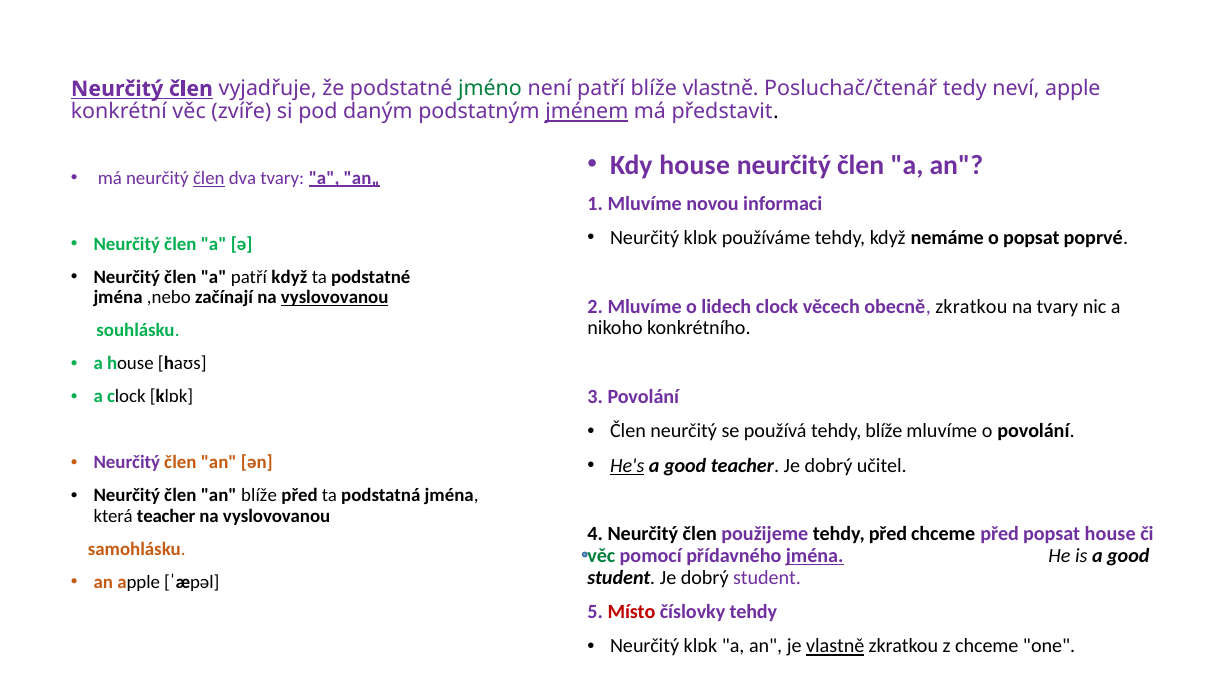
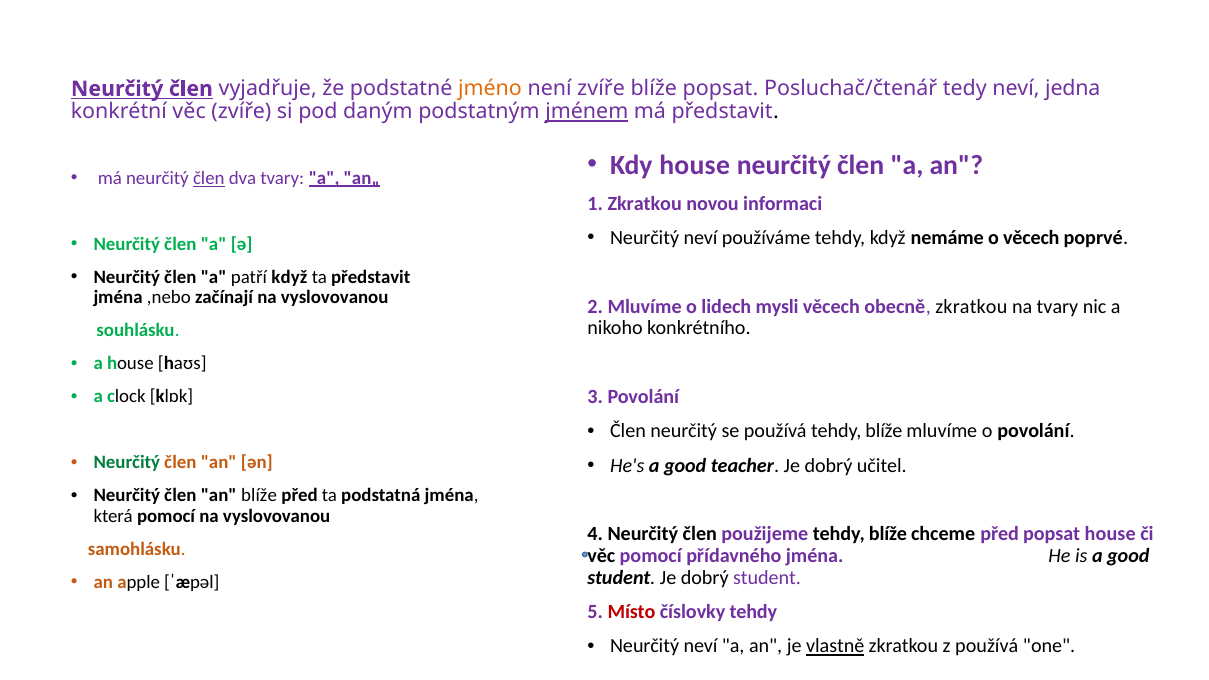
jméno colour: green -> orange (490, 89)
není patří: patří -> zvíře (601, 89)
blíže vlastně: vlastně -> popsat (720, 89)
neví apple: apple -> jedna (1073, 89)
1 Mluvíme: Mluvíme -> Zkratkou (645, 203)
klɒk: klɒk -> neví (701, 238)
o popsat: popsat -> věcech (1031, 238)
ta podstatné: podstatné -> představit (371, 277)
vyslovovanou underline: present -> none (335, 298)
lidech clock: clock -> mysli (777, 306)
Neurčitý colour: purple -> green (127, 463)
He's underline: present -> none (627, 466)
která teacher: teacher -> pomocí (166, 516)
před: před -> blíže (888, 534)
věc colour: green -> black (601, 556)
jména underline: present -> none (815, 556)
klɒk: klɒk -> neví (701, 646)
z chceme: chceme -> používá (987, 646)
